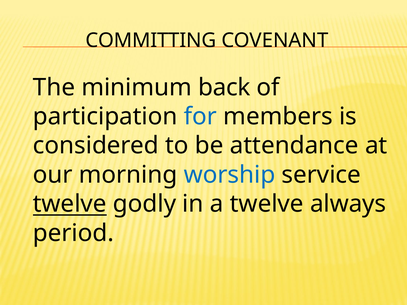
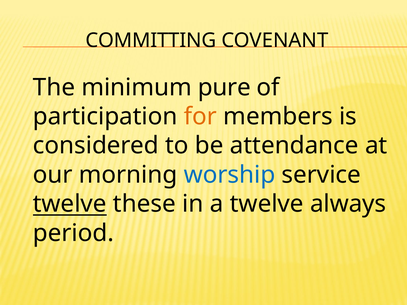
back: back -> pure (224, 87)
for colour: blue -> orange (201, 117)
godly: godly -> these (144, 204)
